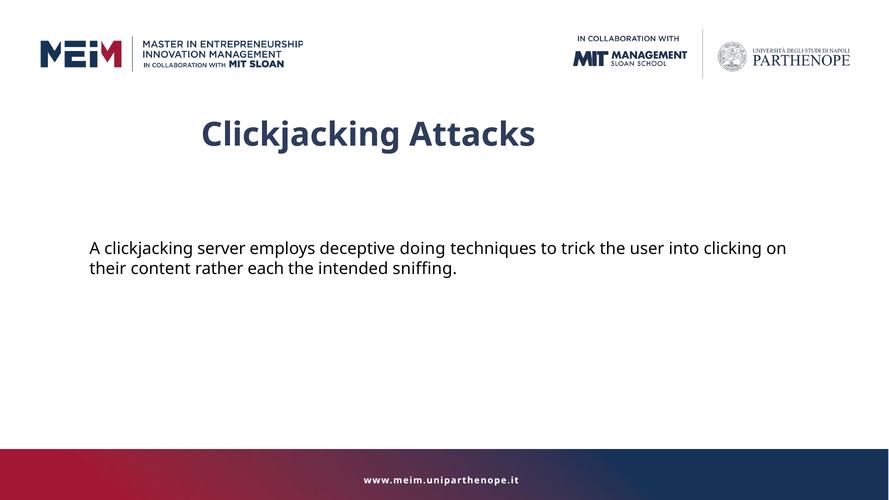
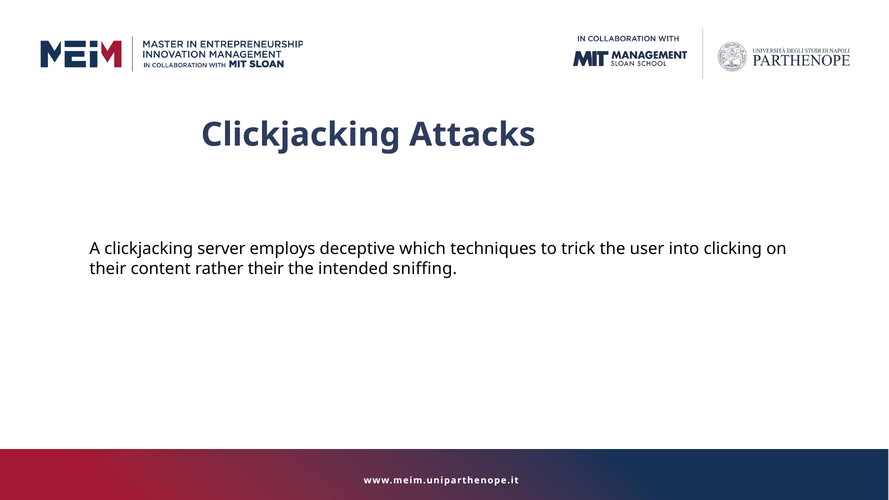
doing: doing -> which (423, 249)
rather each: each -> their (266, 269)
